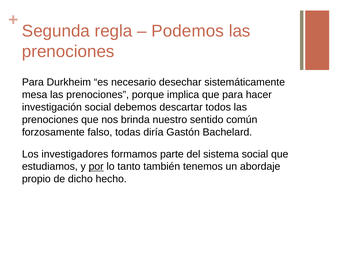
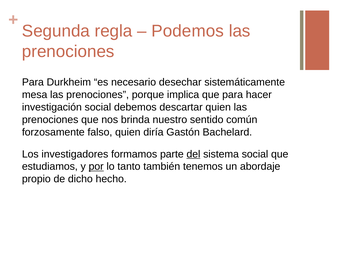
descartar todos: todos -> quien (218, 107)
falso todas: todas -> quien (128, 132)
del underline: none -> present (193, 154)
